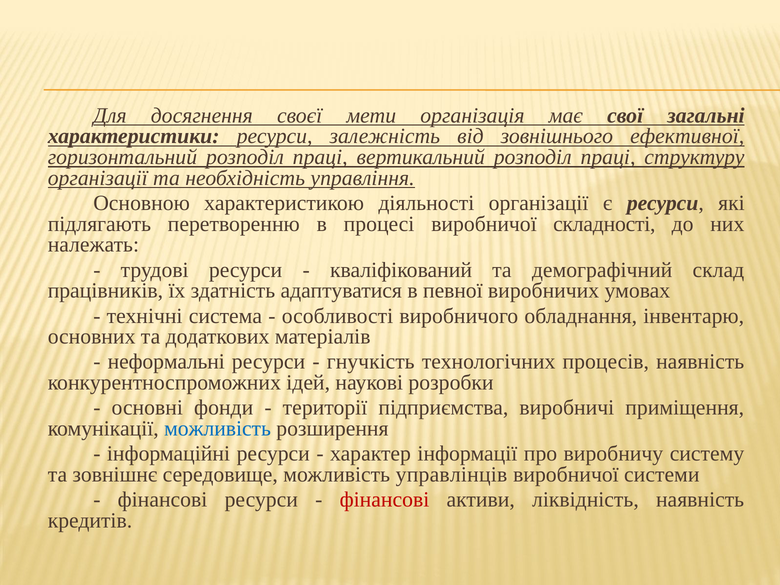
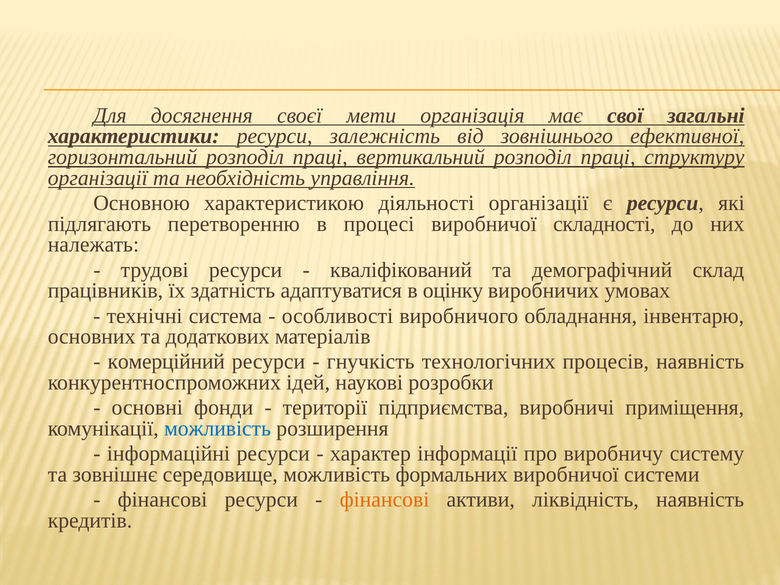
певної: певної -> оцінку (453, 291)
неформальні: неформальні -> комерційний (166, 362)
управлінців: управлінців -> формальних (452, 475)
фінансові colour: red -> orange (384, 500)
